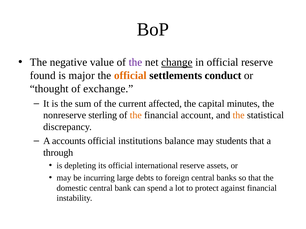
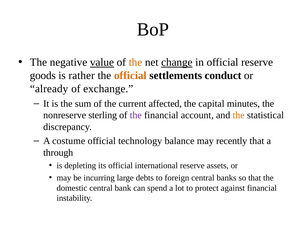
value underline: none -> present (102, 62)
the colour: purple -> orange (135, 62)
found: found -> goods (43, 76)
major: major -> rather (82, 76)
thought: thought -> already (49, 89)
the colour: orange -> purple (136, 115)
accounts: accounts -> costume (69, 141)
institutions: institutions -> technology (140, 141)
students: students -> recently (232, 141)
